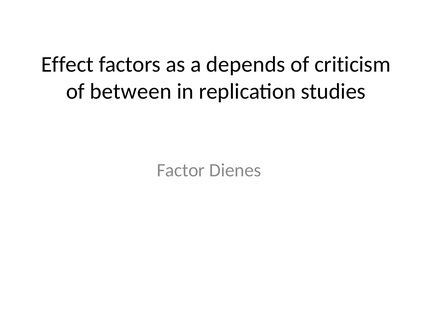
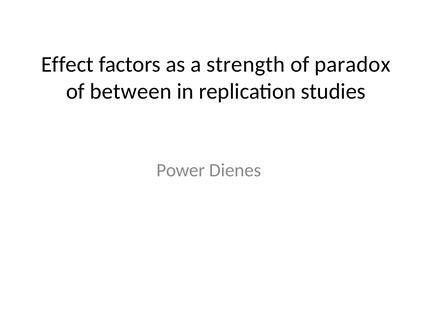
depends: depends -> strength (246, 65)
criticism: criticism -> paradox (352, 65)
Factor: Factor -> Power (181, 171)
